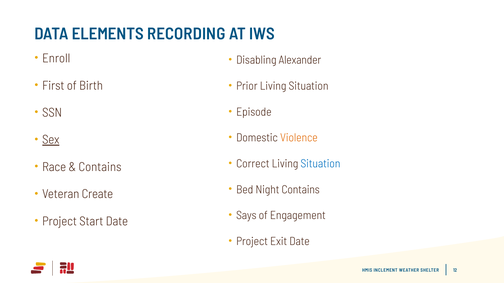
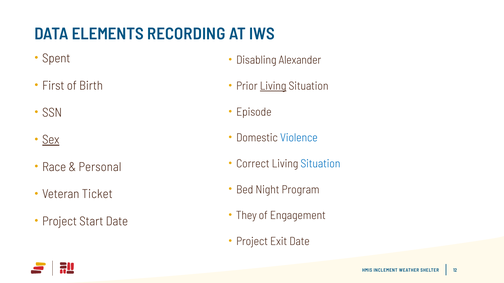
Enroll: Enroll -> Spent (56, 58)
Living underline: none -> present (273, 86)
Violence colour: orange -> blue (299, 138)
Contains: Contains -> Personal (100, 167)
Night Contains: Contains -> Program (301, 190)
Create: Create -> Ticket (97, 194)
Says: Says -> They (246, 216)
